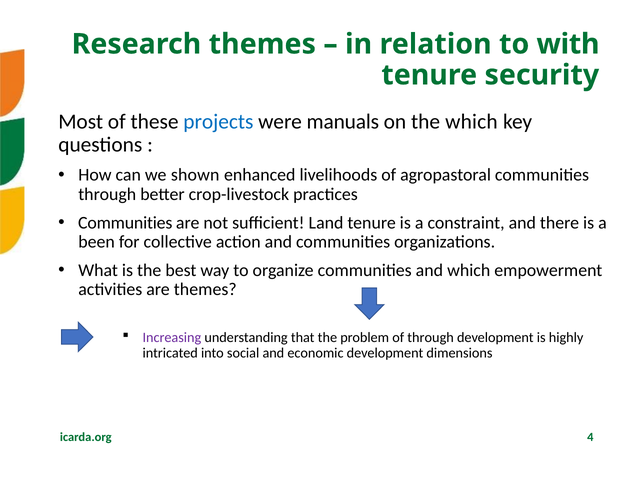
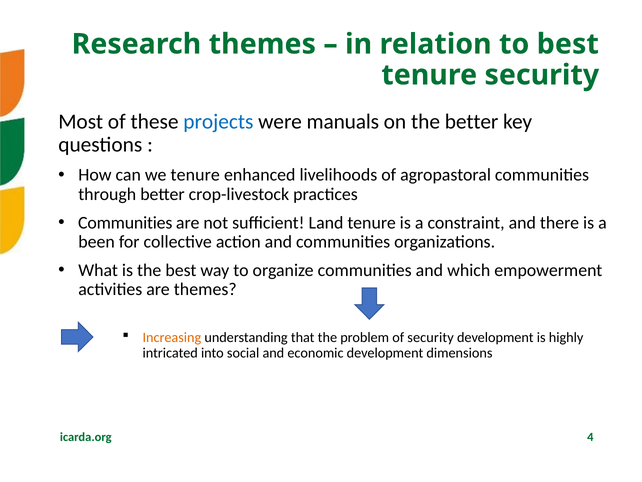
to with: with -> best (568, 44)
the which: which -> better (472, 122)
we shown: shown -> tenure (195, 175)
Increasing colour: purple -> orange (172, 337)
of through: through -> security (431, 337)
